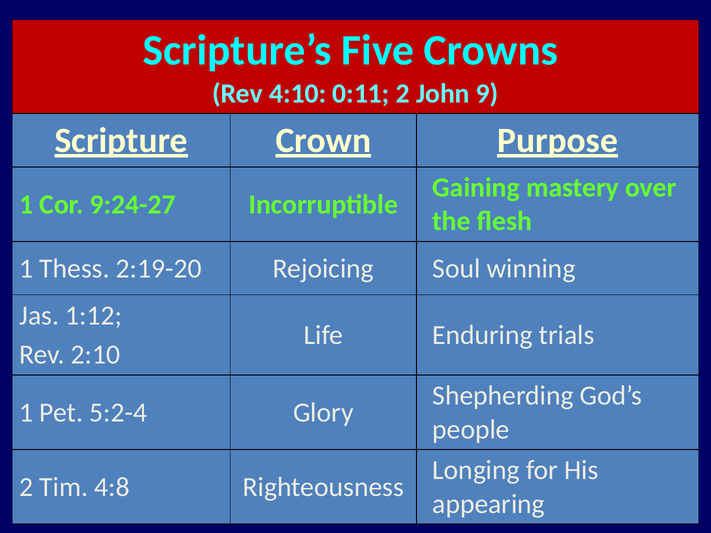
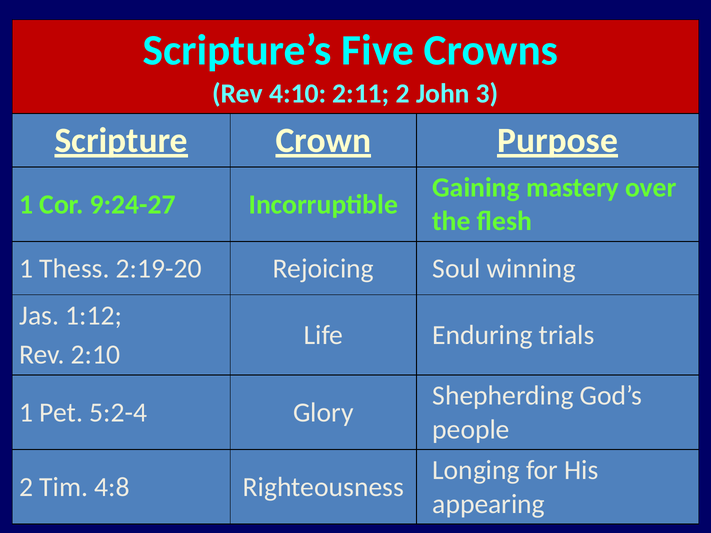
0:11: 0:11 -> 2:11 (361, 93)
9: 9 -> 3 (487, 93)
